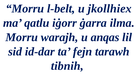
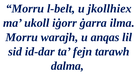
qatlu: qatlu -> ukoll (37, 23)
tibnih: tibnih -> dalma (67, 66)
